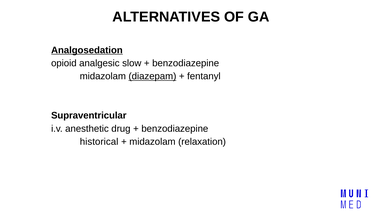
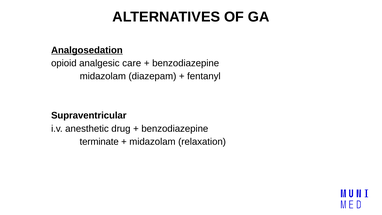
slow: slow -> care (132, 63)
diazepam underline: present -> none (152, 76)
historical: historical -> terminate (99, 142)
